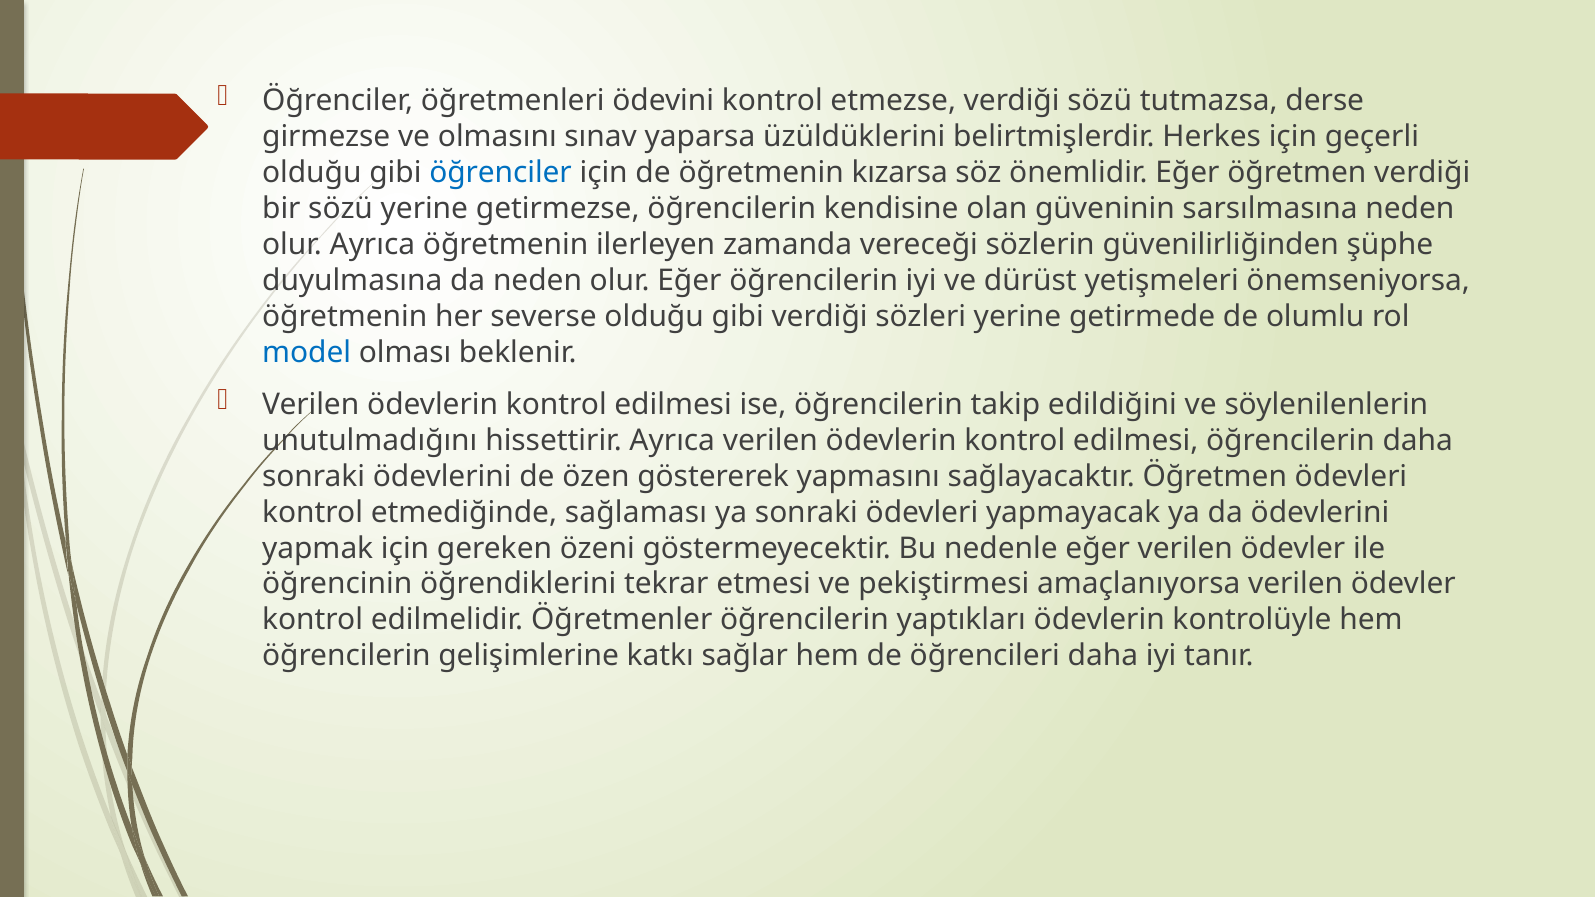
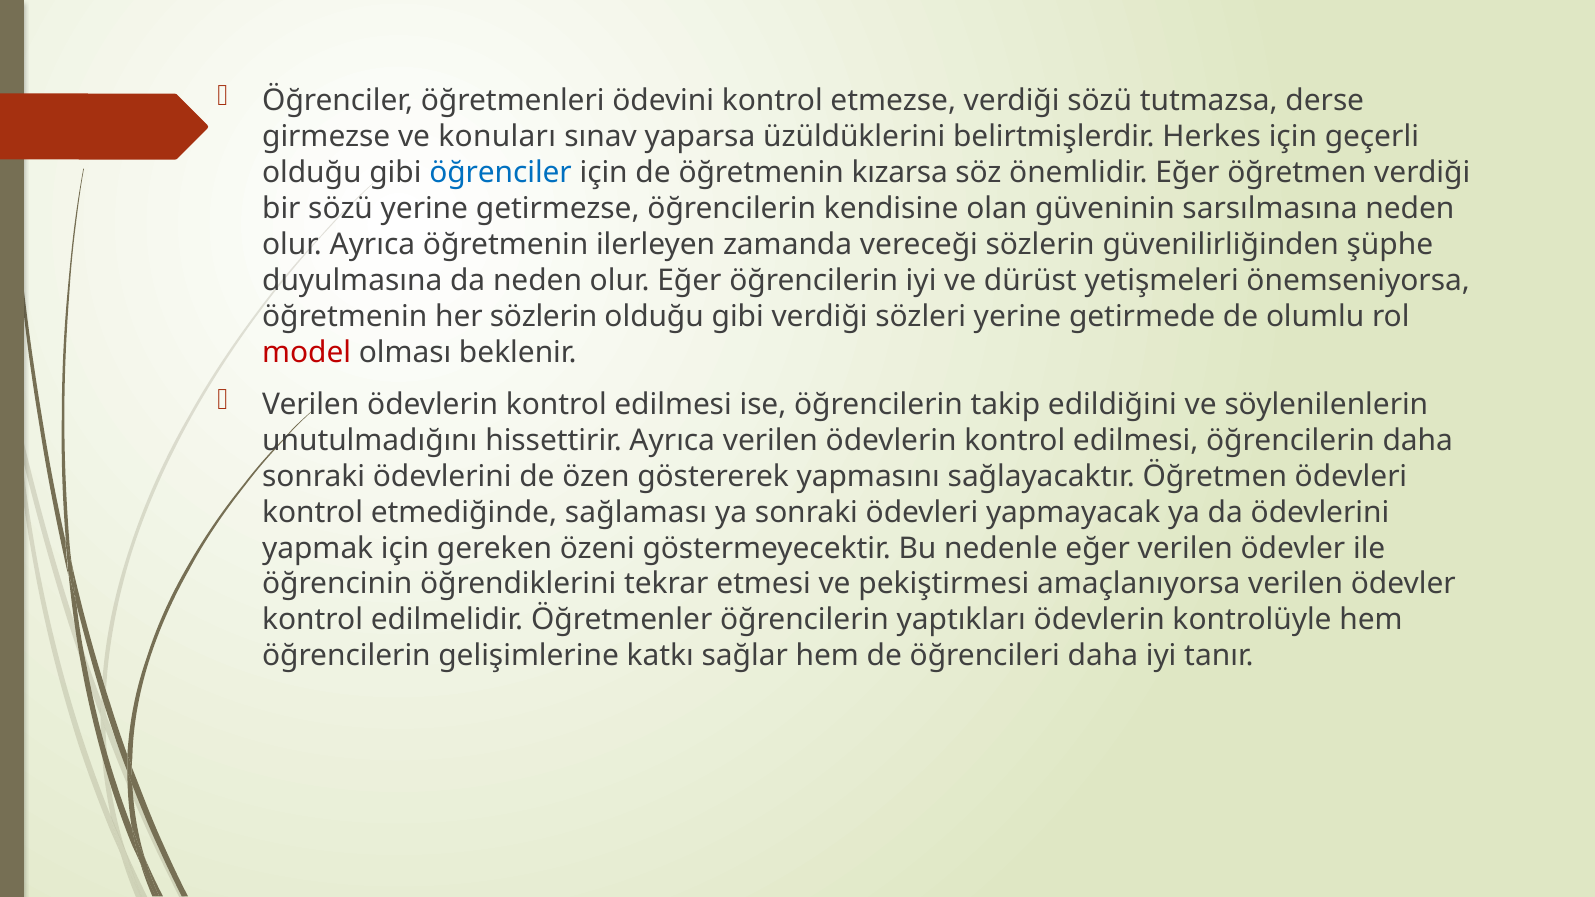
olmasını: olmasını -> konuları (497, 137)
her severse: severse -> sözlerin (544, 316)
model colour: blue -> red (307, 352)
